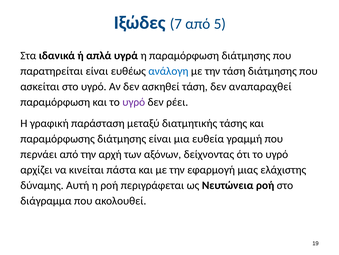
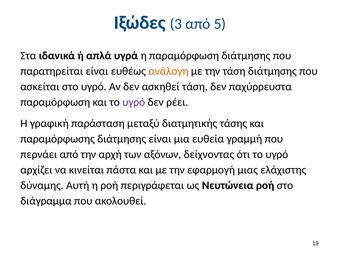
7: 7 -> 3 (176, 24)
ανάλογη colour: blue -> orange (168, 71)
αναπαραχθεί: αναπαραχθεί -> παχύρρευστα (260, 86)
